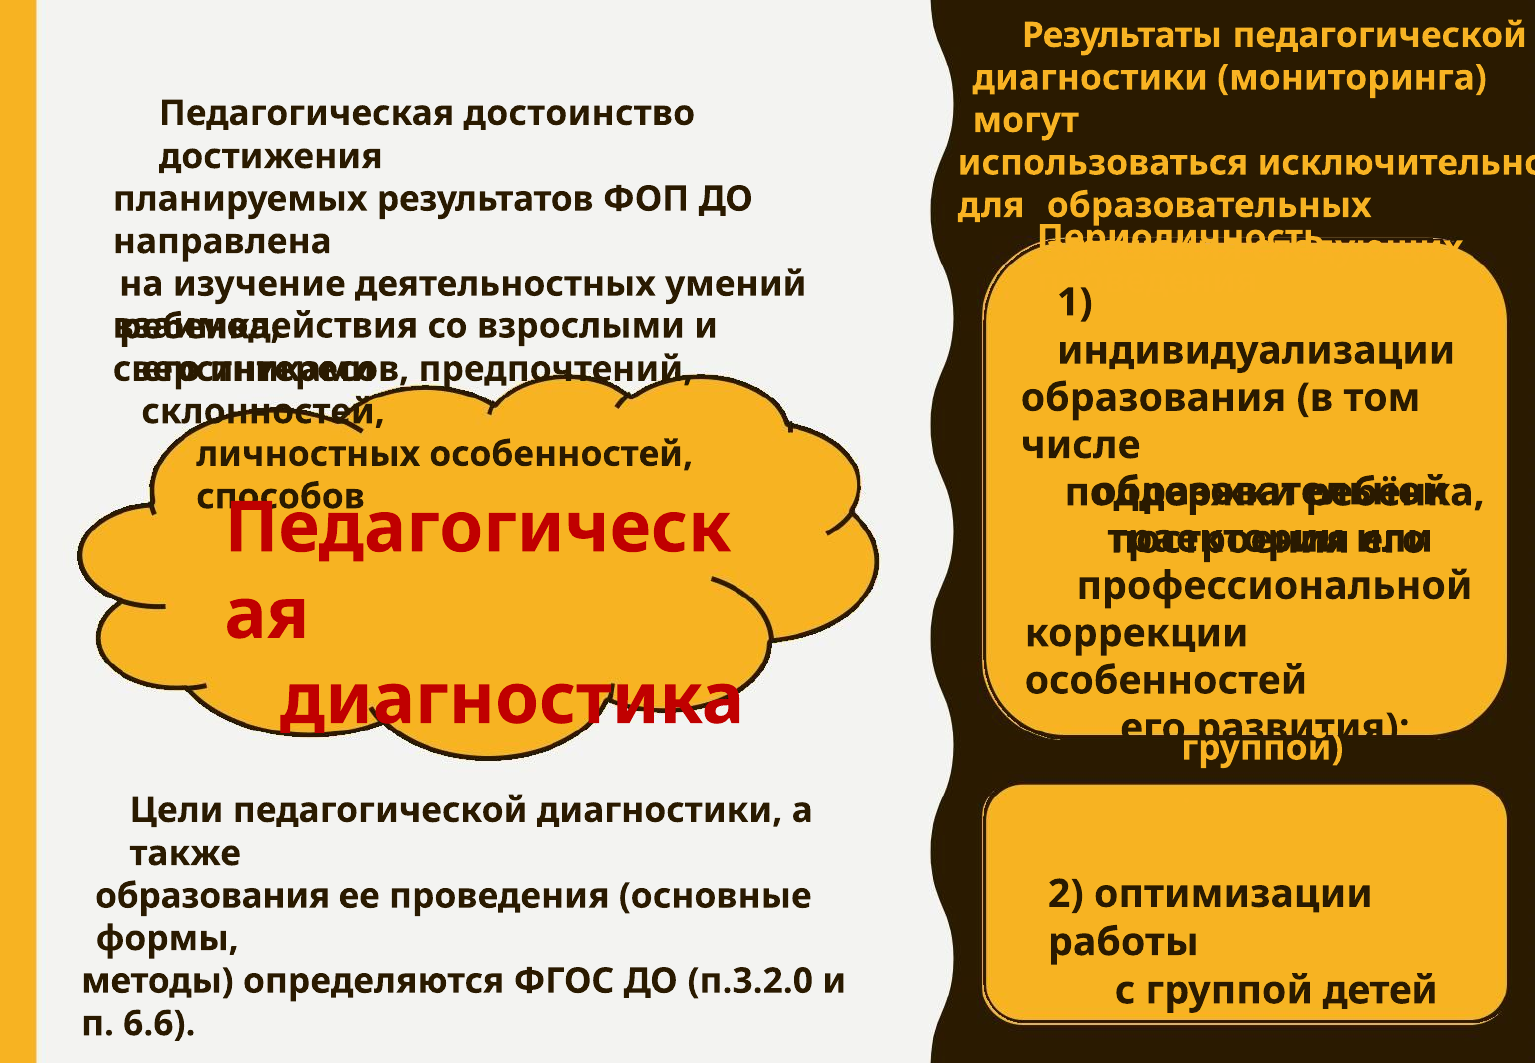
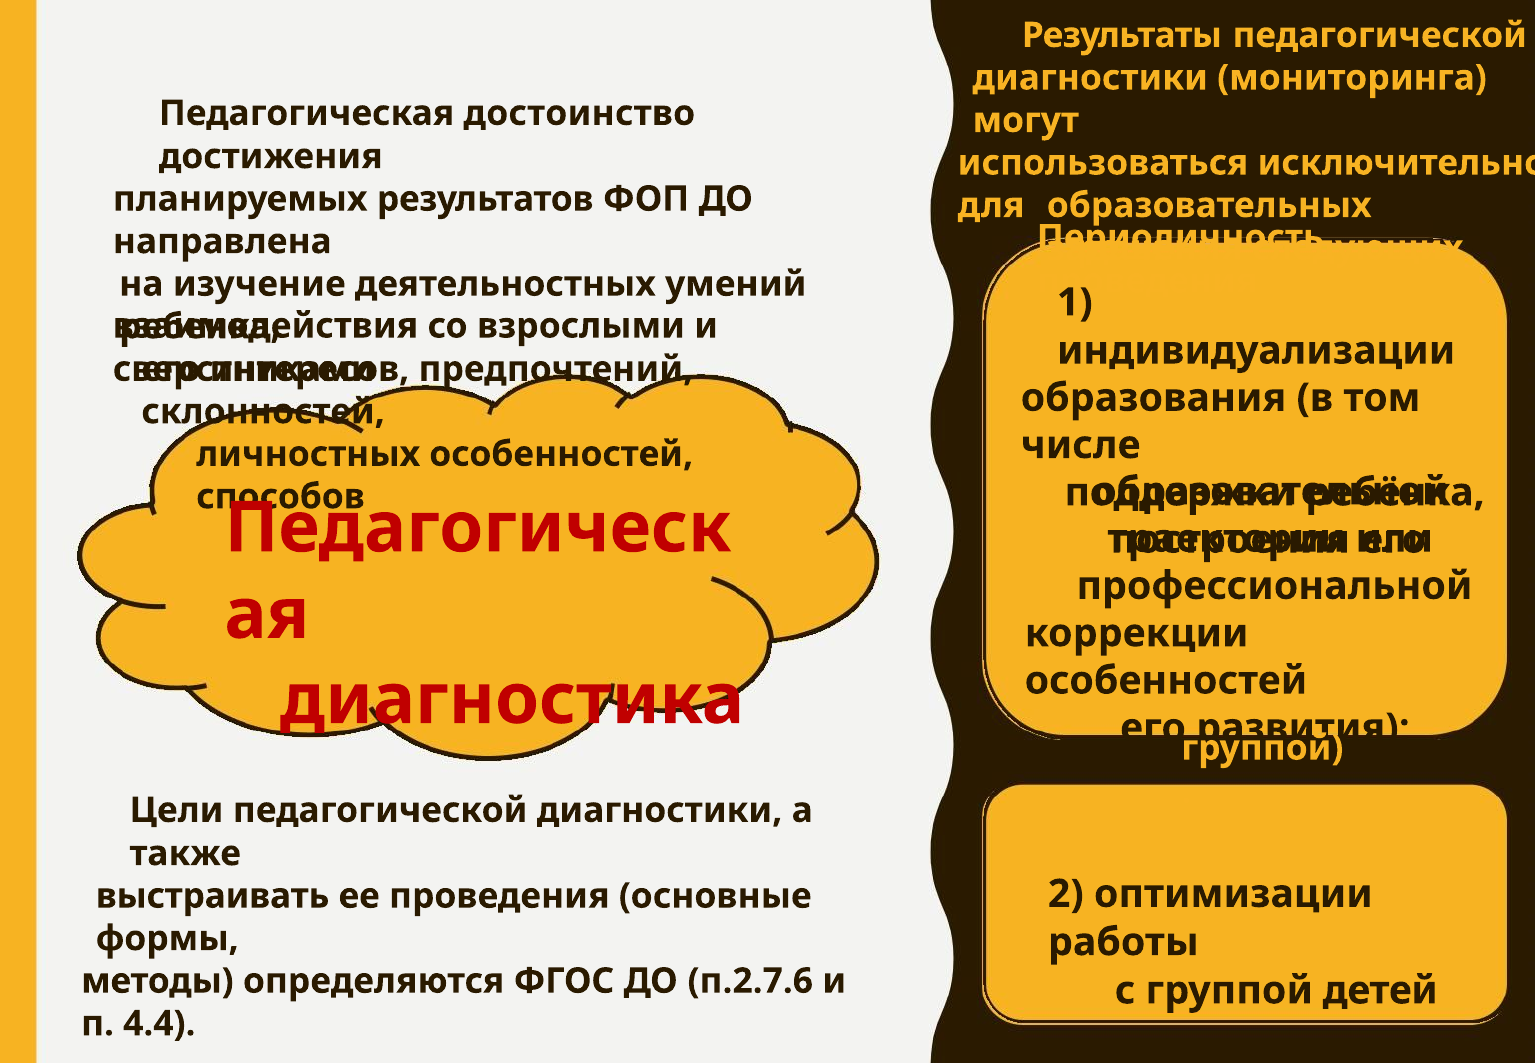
образования: образования -> выстраивать (213, 896)
п.3.2.0: п.3.2.0 -> п.2.7.6 (750, 981)
6.6: 6.6 -> 4.4 (159, 1023)
